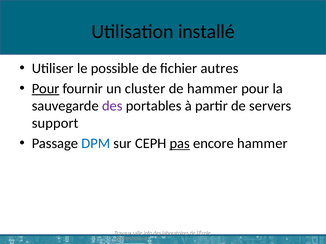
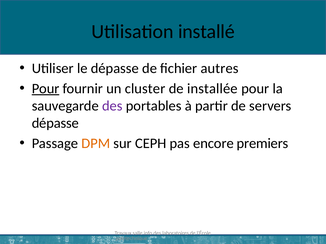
le possible: possible -> dépasse (115, 68)
de hammer: hammer -> installée (212, 89)
support: support -> dépasse (55, 123)
DPM colour: blue -> orange (96, 144)
pas underline: present -> none (180, 144)
encore hammer: hammer -> premiers (263, 144)
